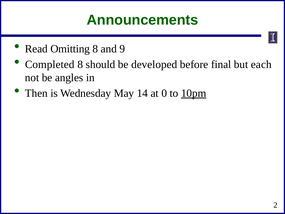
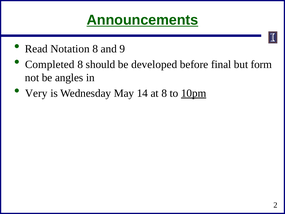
Announcements underline: none -> present (142, 20)
Omitting: Omitting -> Notation (70, 49)
each: each -> form (261, 64)
Then: Then -> Very (36, 93)
at 0: 0 -> 8 (164, 93)
